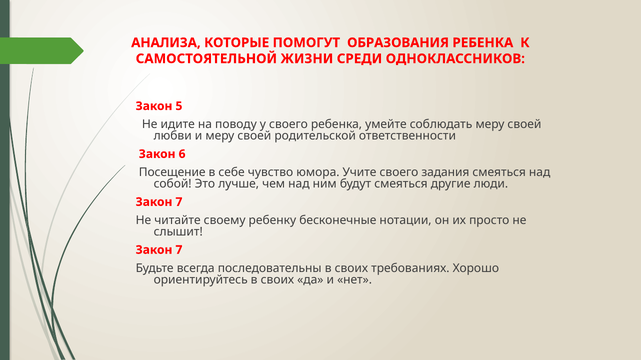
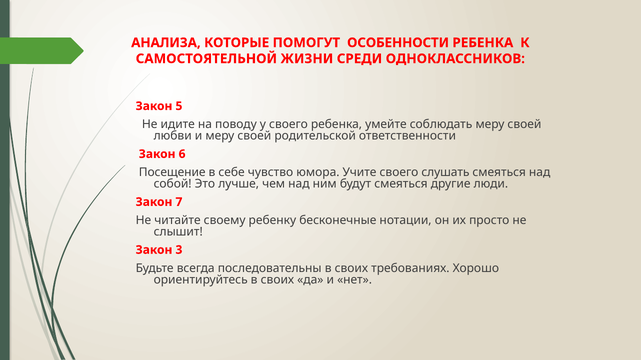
ОБРАЗОВАНИЯ: ОБРАЗОВАНИЯ -> ОСОБЕННОСТИ (398, 43)
задания: задания -> слушать (445, 172)
7: 7 -> 3 (179, 250)
